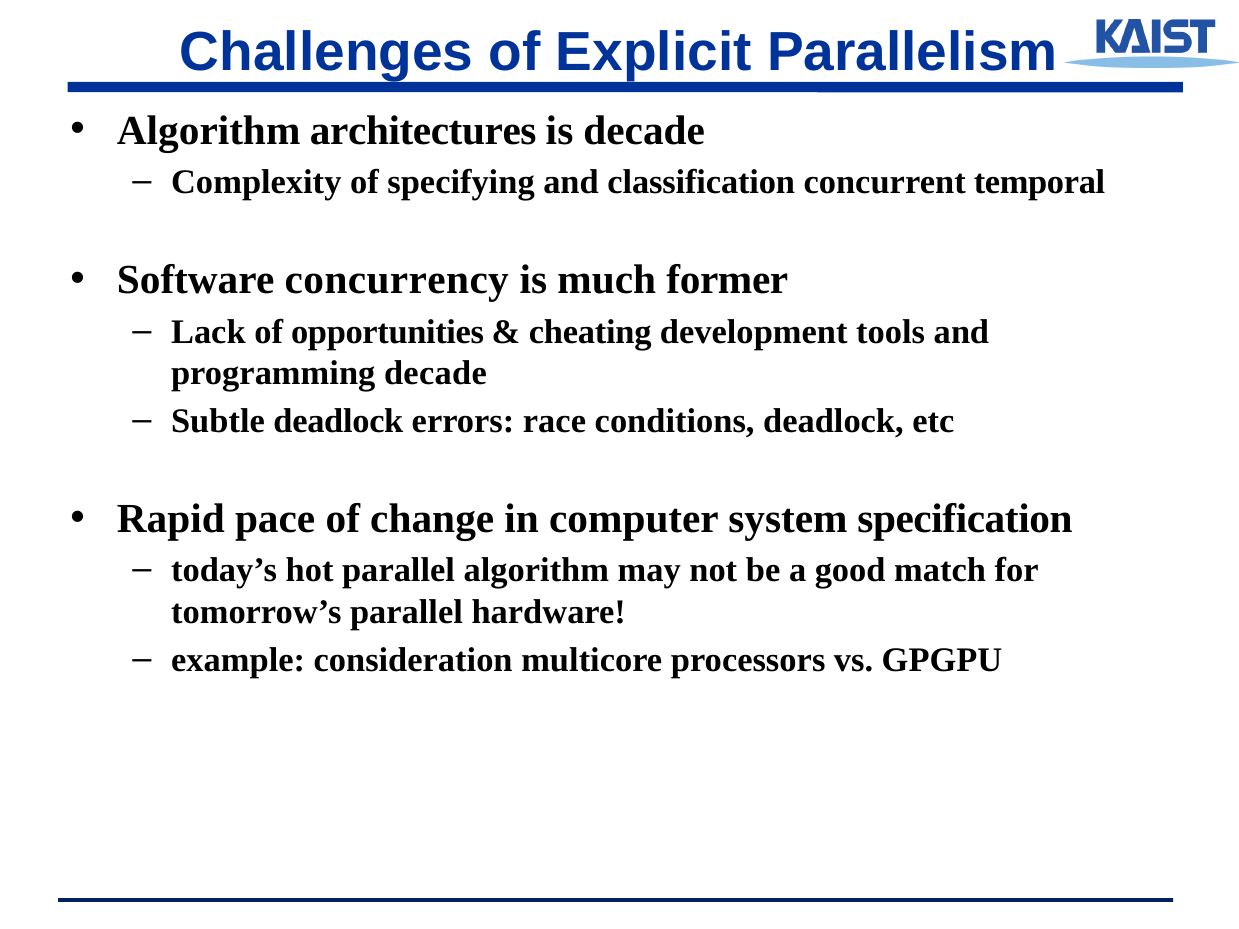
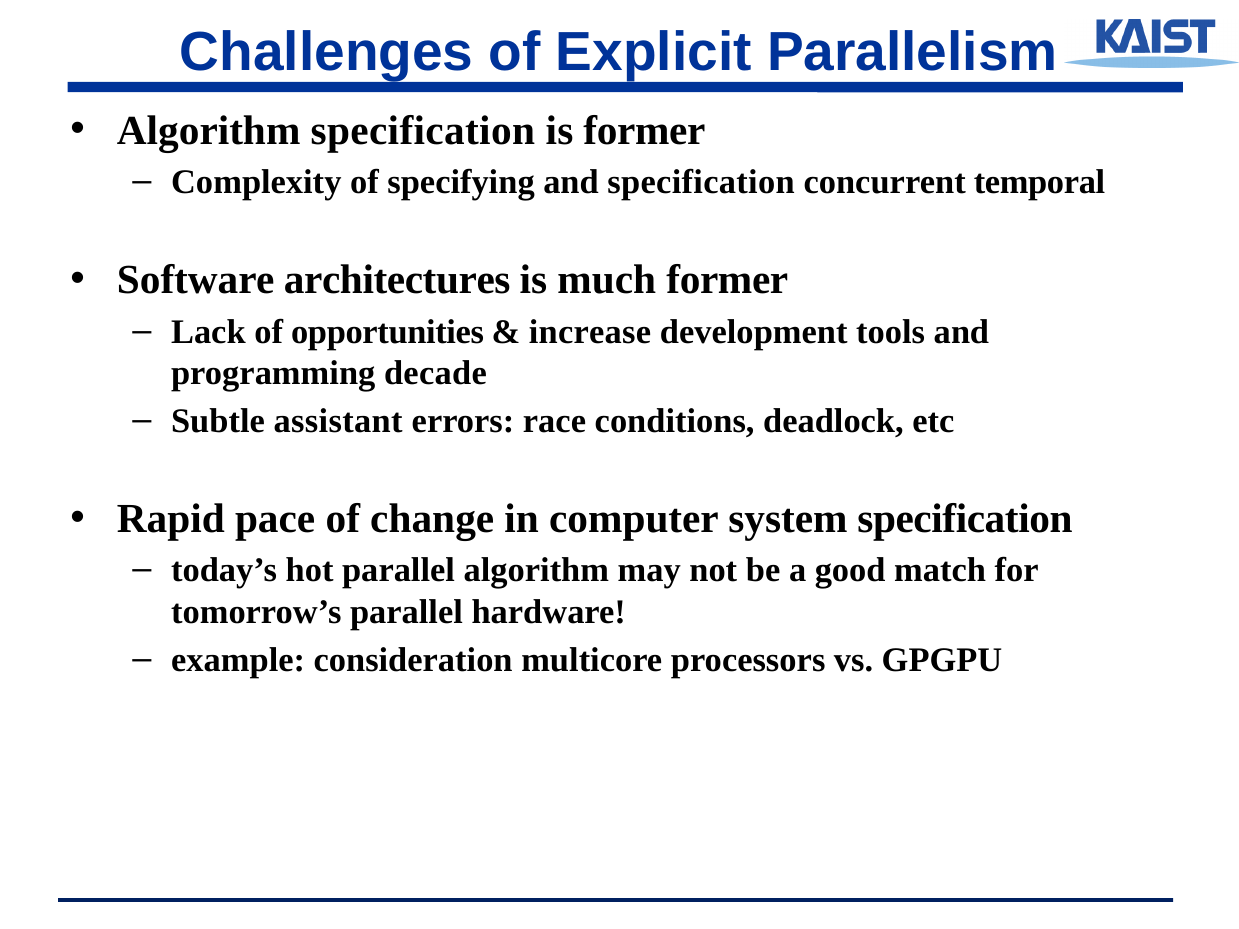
Algorithm architectures: architectures -> specification (423, 131)
is decade: decade -> former (644, 131)
and classification: classification -> specification (701, 182)
concurrency: concurrency -> architectures (397, 280)
cheating: cheating -> increase (590, 332)
Subtle deadlock: deadlock -> assistant (338, 421)
